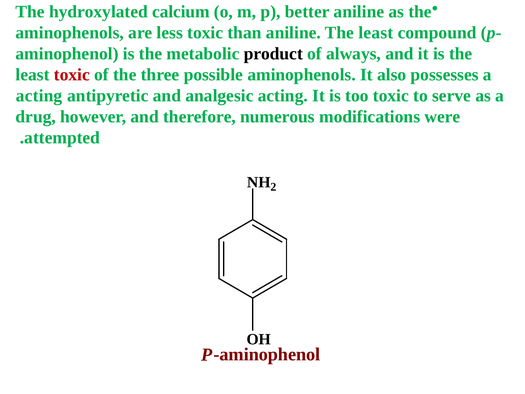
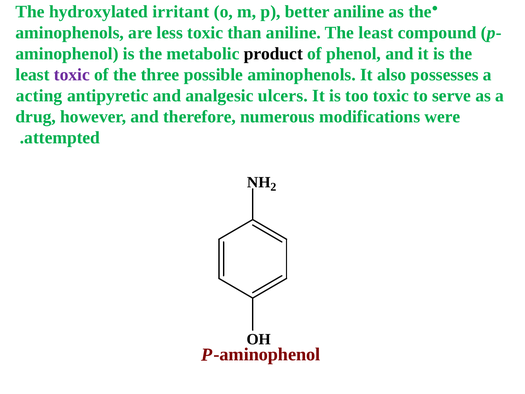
calcium: calcium -> irritant (181, 12)
always: always -> phenol (354, 54)
toxic colour: red -> purple (72, 75)
analgesic acting: acting -> ulcers (283, 96)
